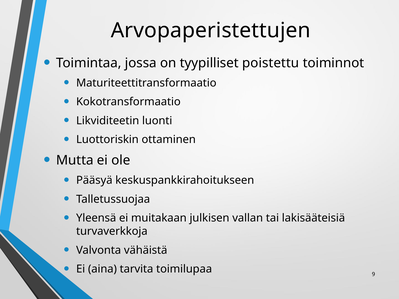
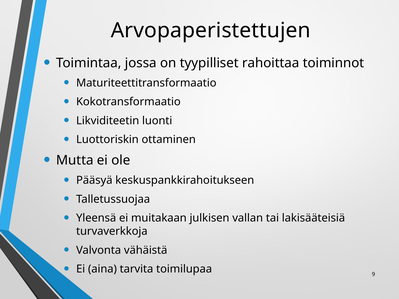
poistettu: poistettu -> rahoittaa (271, 63)
